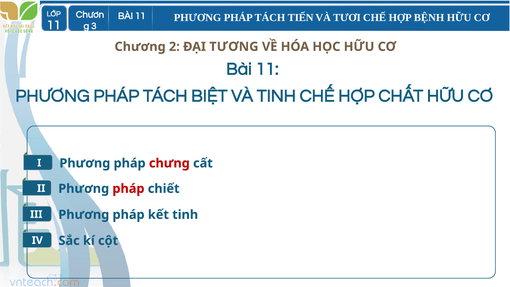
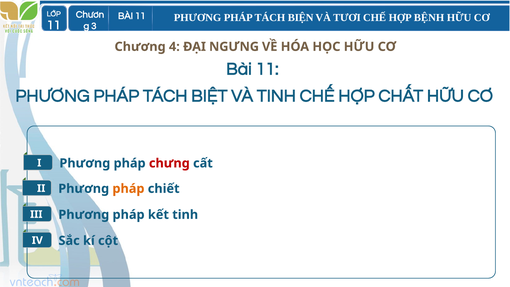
TIẾN: TIẾN -> BIỆN (301, 18)
2: 2 -> 4 (174, 47)
TƯƠNG: TƯƠNG -> NGƯNG (234, 47)
pháp colour: red -> orange (128, 189)
